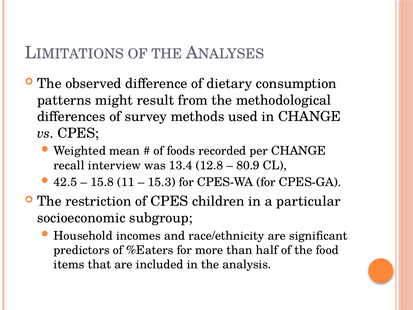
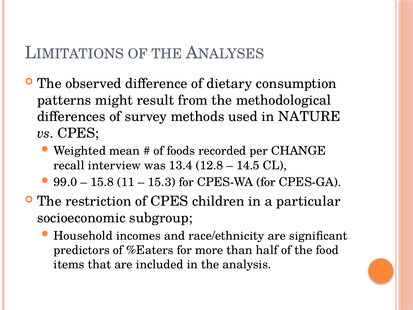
in CHANGE: CHANGE -> NATURE (309, 117)
80.9: 80.9 -> 14.5 (248, 165)
42.5: 42.5 -> 99.0 (65, 182)
